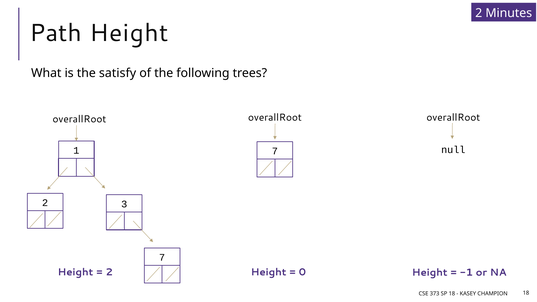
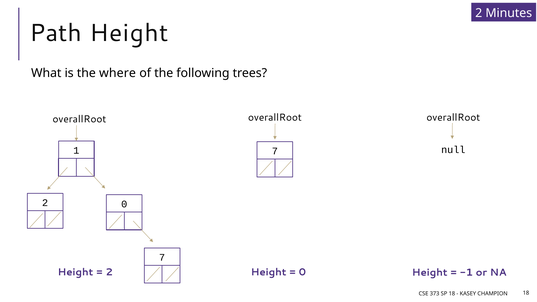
satisfy: satisfy -> where (118, 73)
2 3: 3 -> 0 (124, 204)
